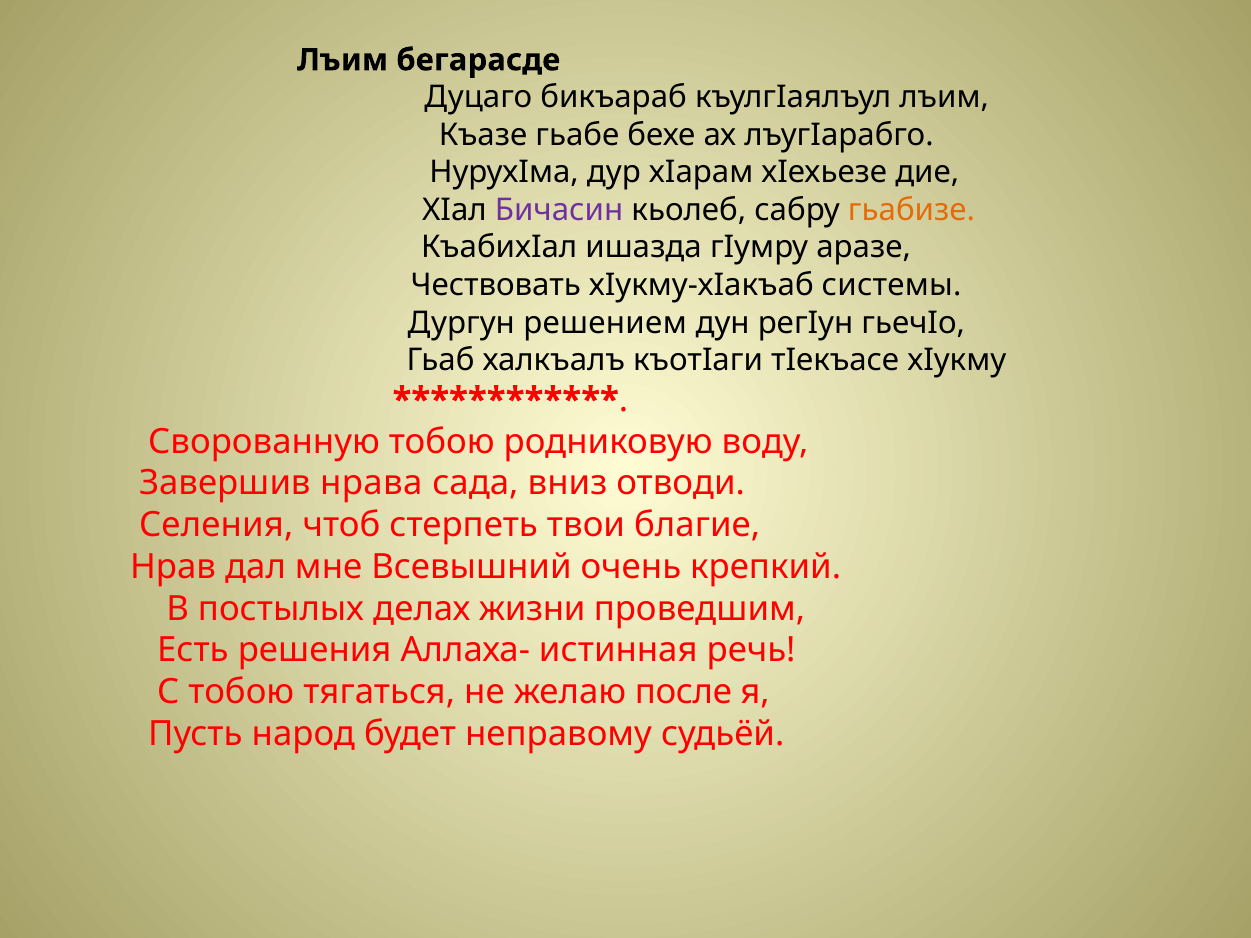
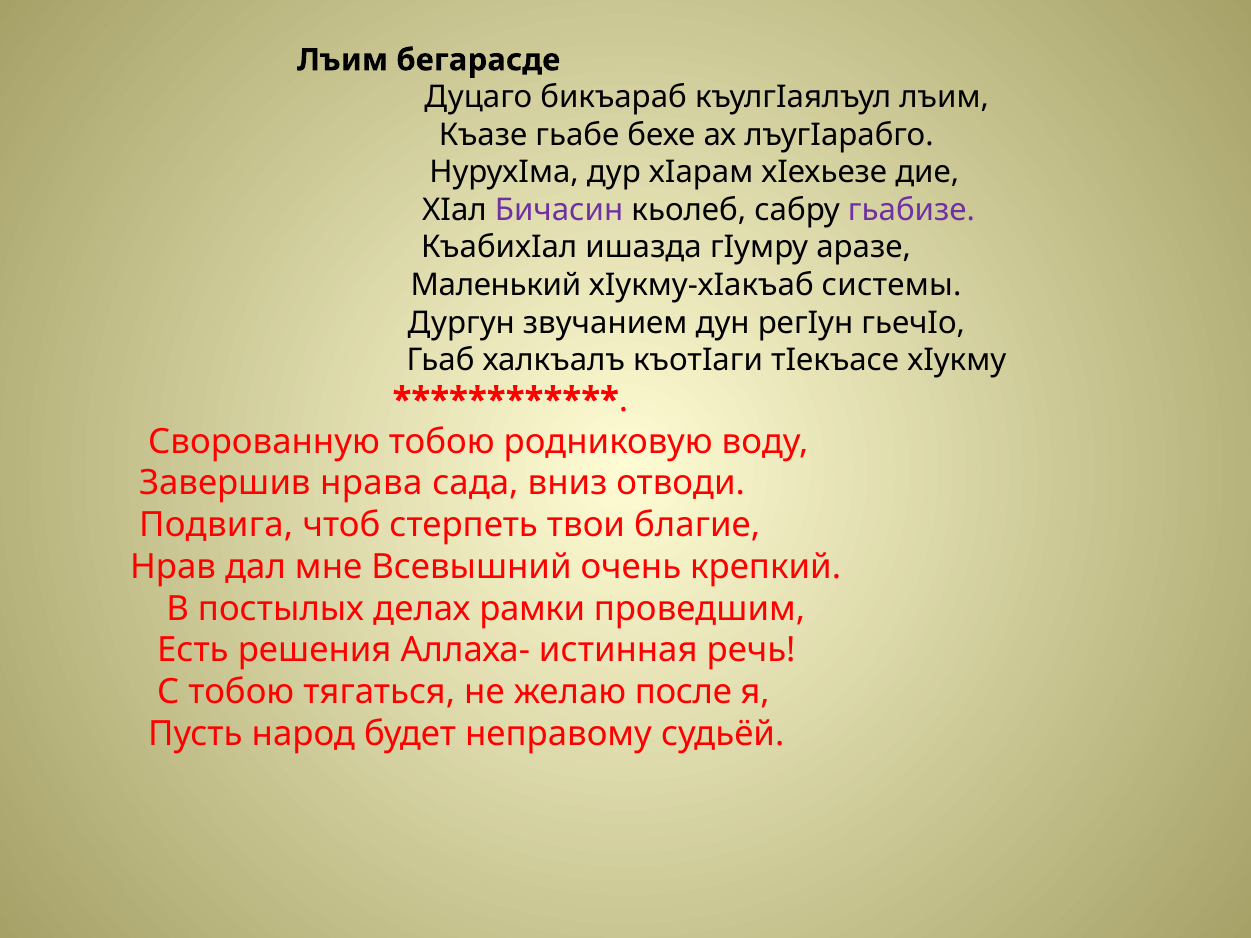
гьабизе colour: orange -> purple (911, 210)
Чествовать: Чествовать -> Маленький (496, 285)
решением: решением -> звучанием (605, 323)
Селения: Селения -> Подвига (216, 525)
жизни: жизни -> рамки (532, 609)
